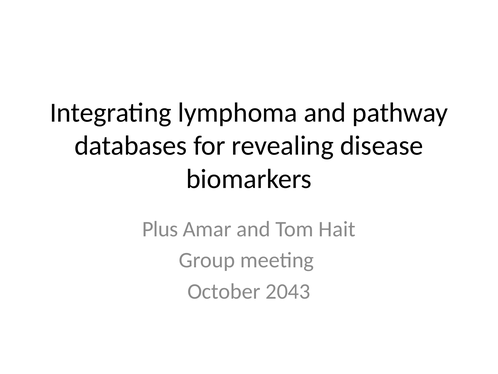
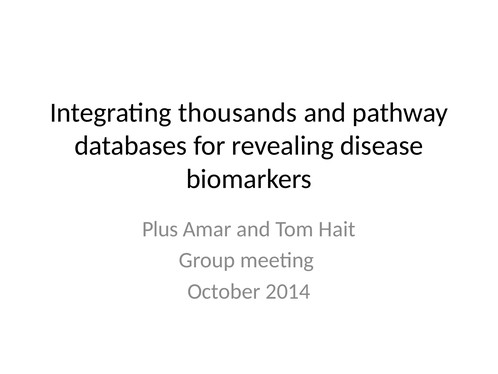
lymphoma: lymphoma -> thousands (238, 112)
2043: 2043 -> 2014 (288, 291)
